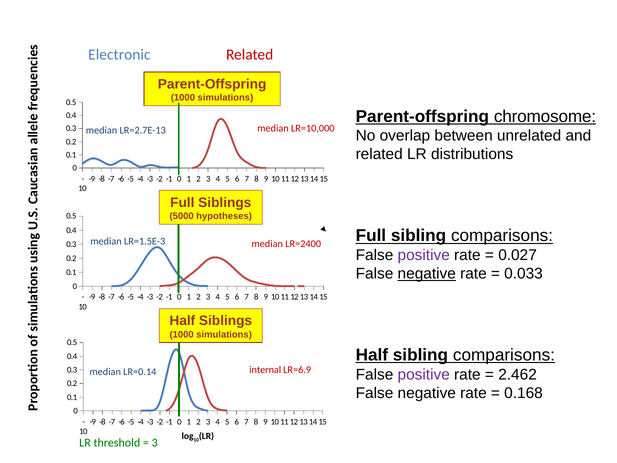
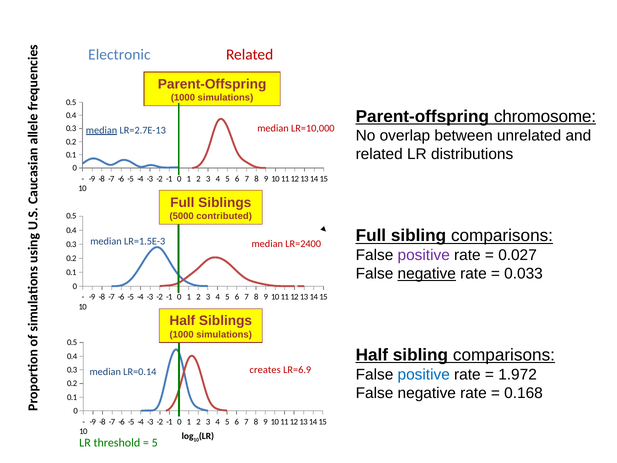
median underline: none -> present (102, 130)
hypotheses: hypotheses -> contributed (224, 216)
positive colour: purple -> blue (424, 374)
2.462: 2.462 -> 1.972 (518, 374)
internal: internal -> creates (265, 370)
3: 3 -> 5 (155, 443)
